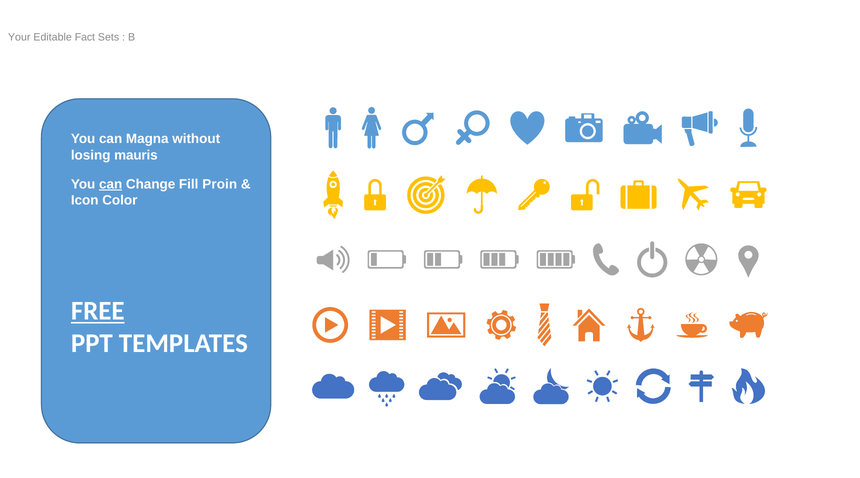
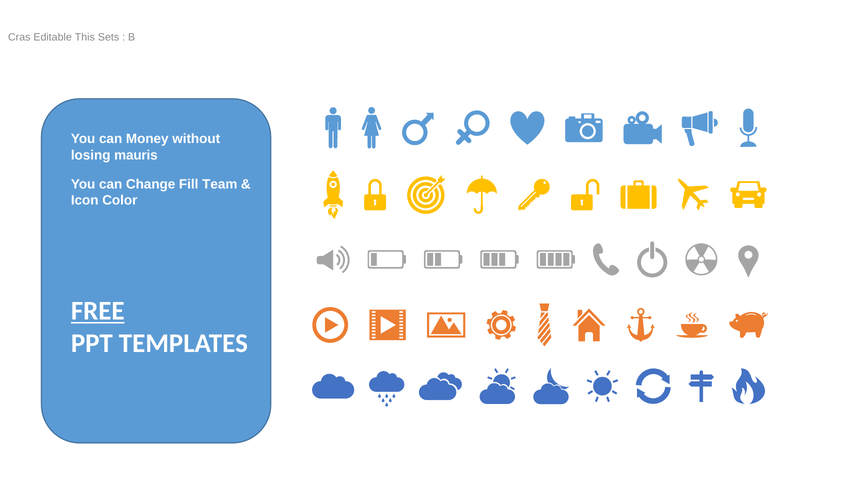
Your: Your -> Cras (19, 37)
Fact: Fact -> This (85, 37)
Magna: Magna -> Money (147, 139)
can underline: present -> none (111, 184)
Proin: Proin -> Team (220, 184)
